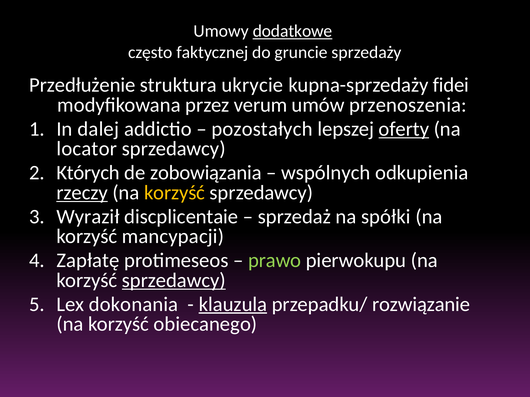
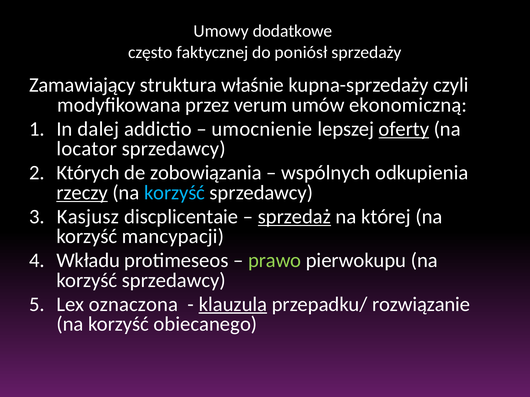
dodatkowe underline: present -> none (293, 31)
gruncie: gruncie -> poniósł (301, 52)
Przedłużenie: Przedłużenie -> Zamawiający (82, 85)
ukrycie: ukrycie -> właśnie (253, 85)
fidei: fidei -> czyli (451, 85)
przenoszenia: przenoszenia -> ekonomiczną (408, 105)
pozostałych: pozostałych -> umocnienie (262, 129)
korzyść colour: yellow -> light blue (175, 193)
Wyraził: Wyraził -> Kasjusz (88, 217)
sprzedaż underline: none -> present (294, 217)
spółki: spółki -> której (386, 217)
Zapłatę: Zapłatę -> Wkładu (88, 261)
sprzedawcy underline: present -> none (174, 281)
dokonania: dokonania -> oznaczona (133, 305)
